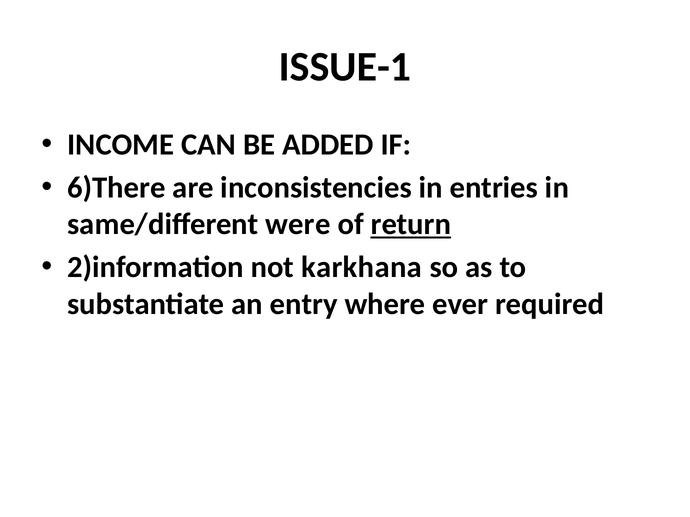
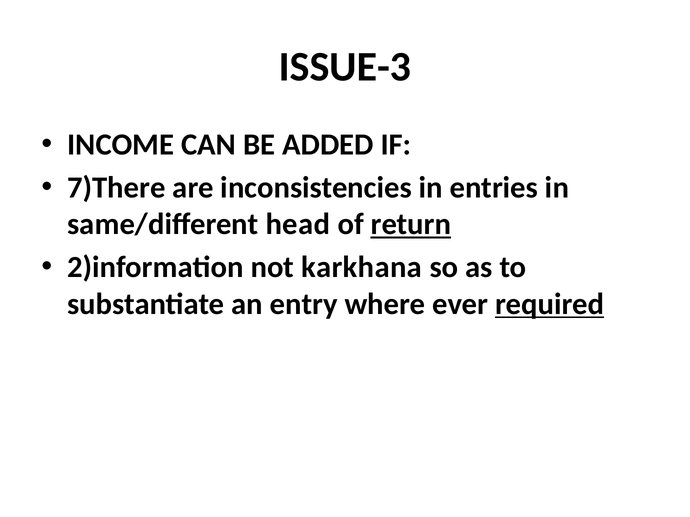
ISSUE-1: ISSUE-1 -> ISSUE-3 (345, 67)
6)There: 6)There -> 7)There (116, 188)
were: were -> head (298, 225)
required underline: none -> present (550, 304)
